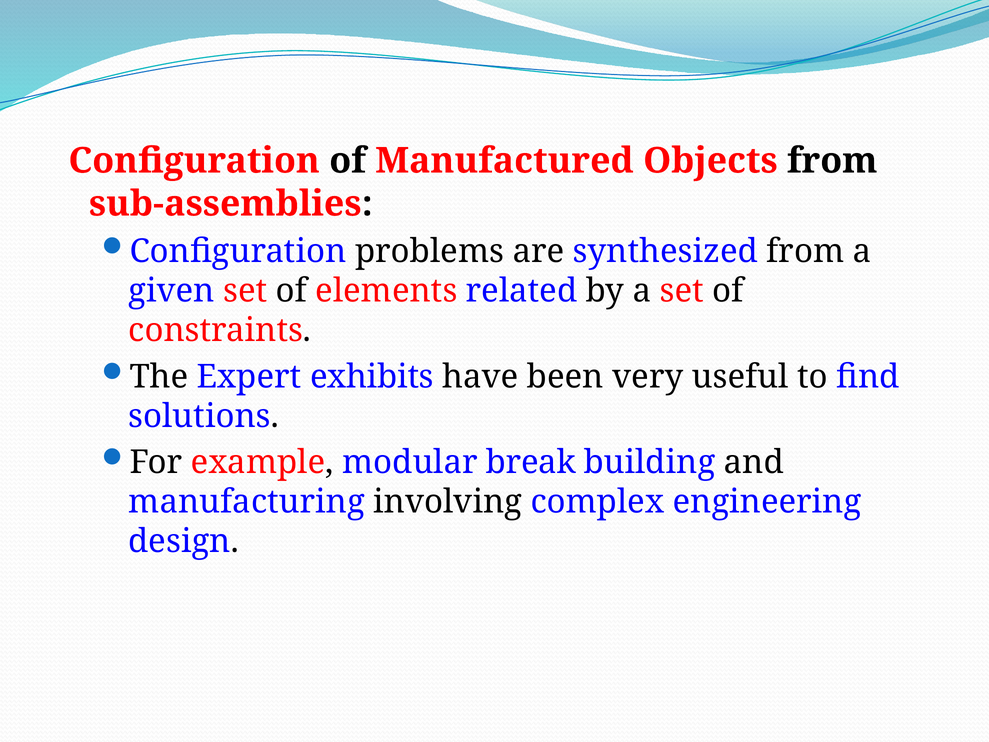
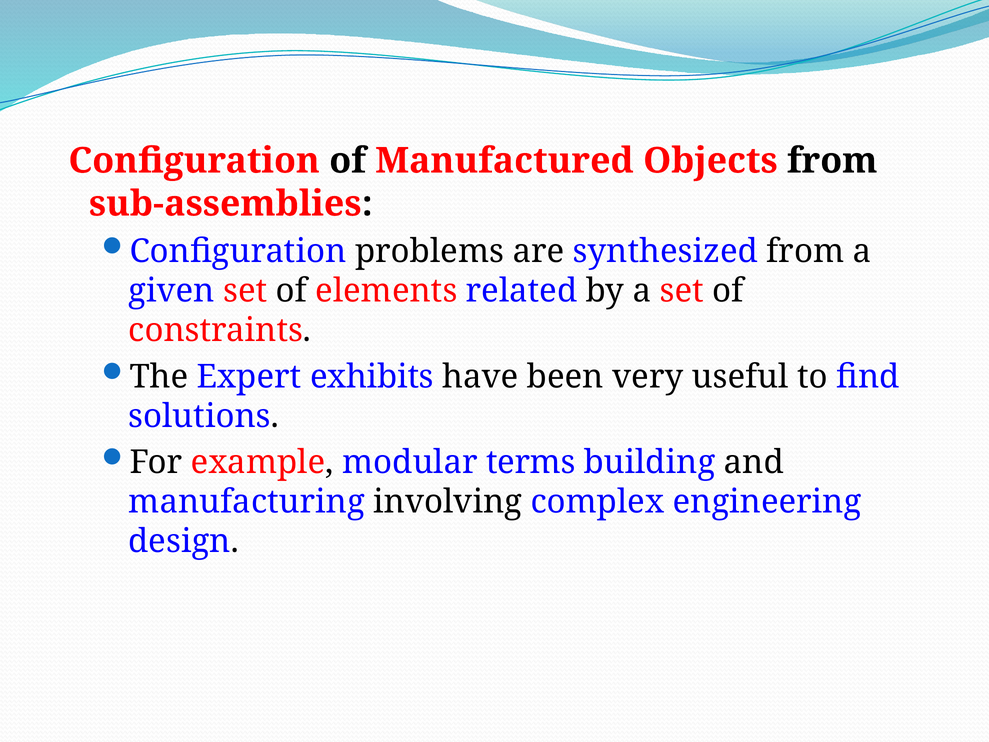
break: break -> terms (531, 462)
